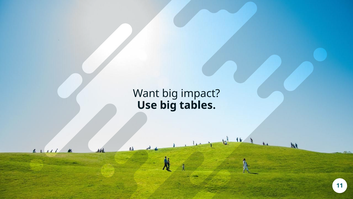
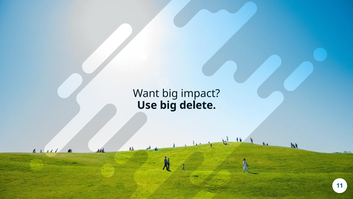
tables: tables -> delete (198, 105)
